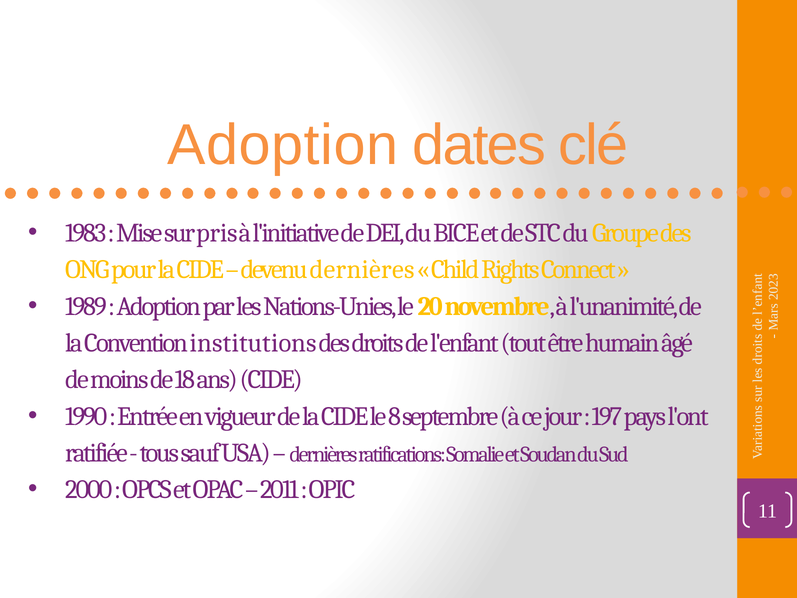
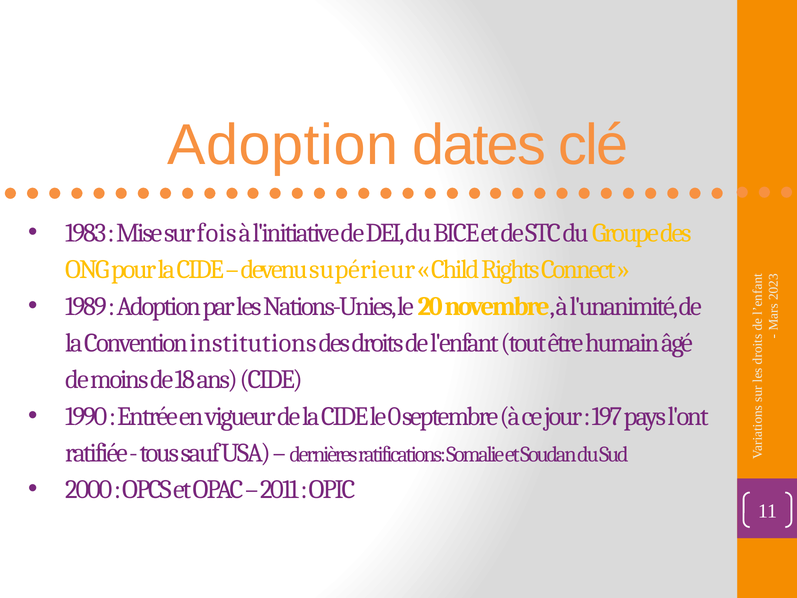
pris: pris -> fois (217, 233)
devenu dernières: dernières -> supérieur (362, 270)
le 8: 8 -> 0 (395, 416)
